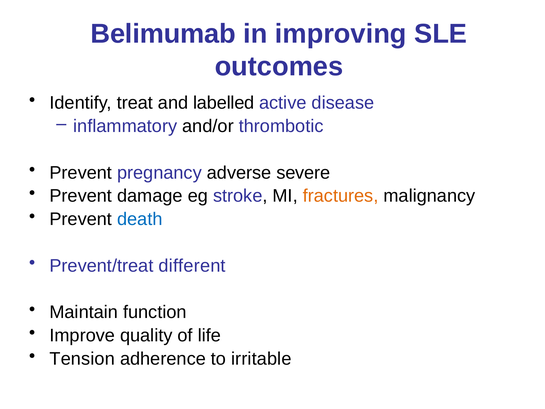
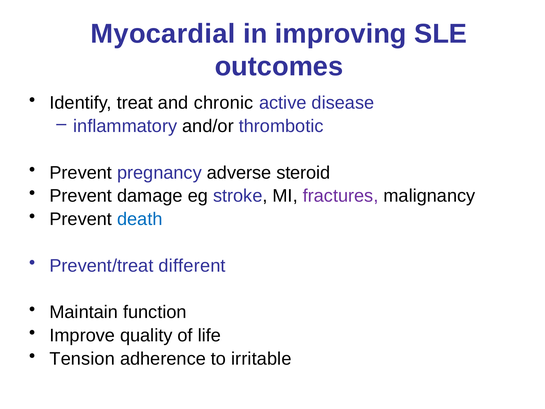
Belimumab: Belimumab -> Myocardial (163, 34)
labelled: labelled -> chronic (224, 103)
severe: severe -> steroid (303, 173)
fractures colour: orange -> purple (341, 196)
